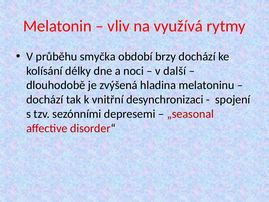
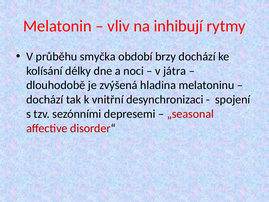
využívá: využívá -> inhibují (178, 26)
další: další -> játra (175, 71)
